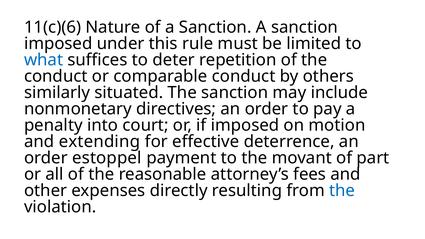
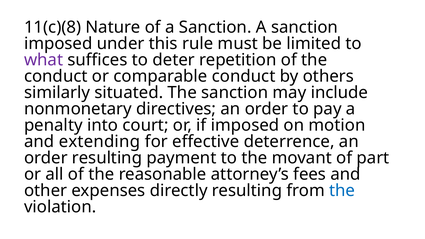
11(c)(6: 11(c)(6 -> 11(c)(8 (53, 27)
what colour: blue -> purple (44, 60)
order estoppel: estoppel -> resulting (107, 158)
